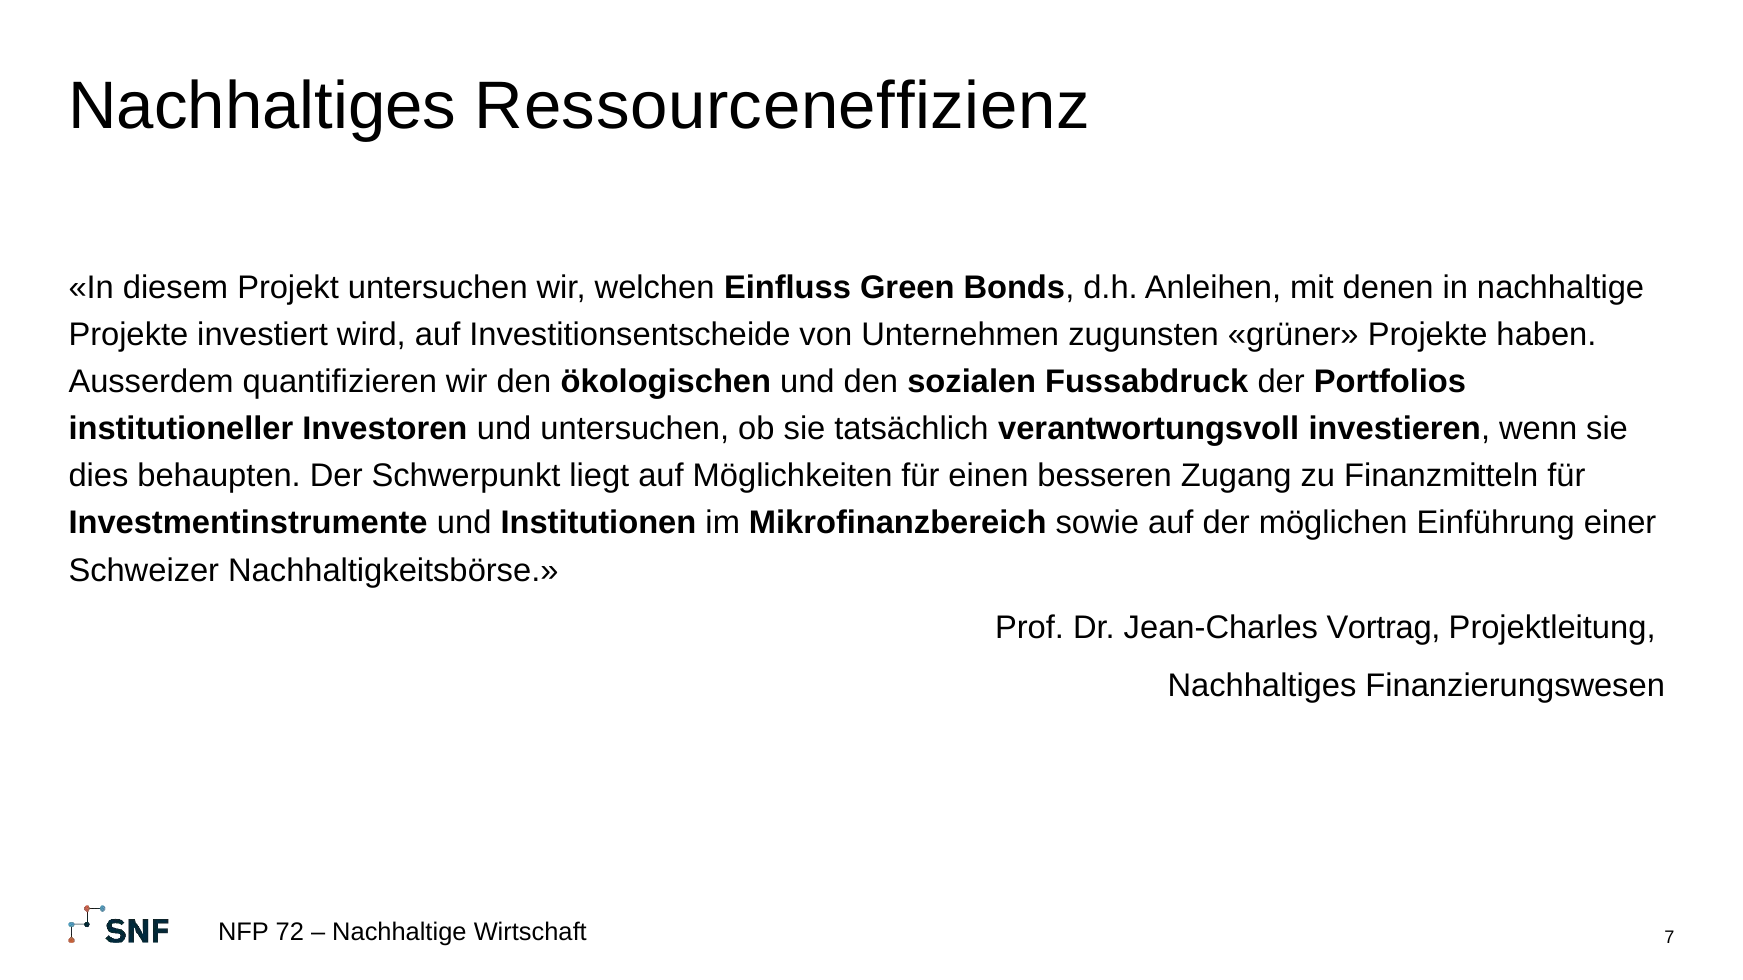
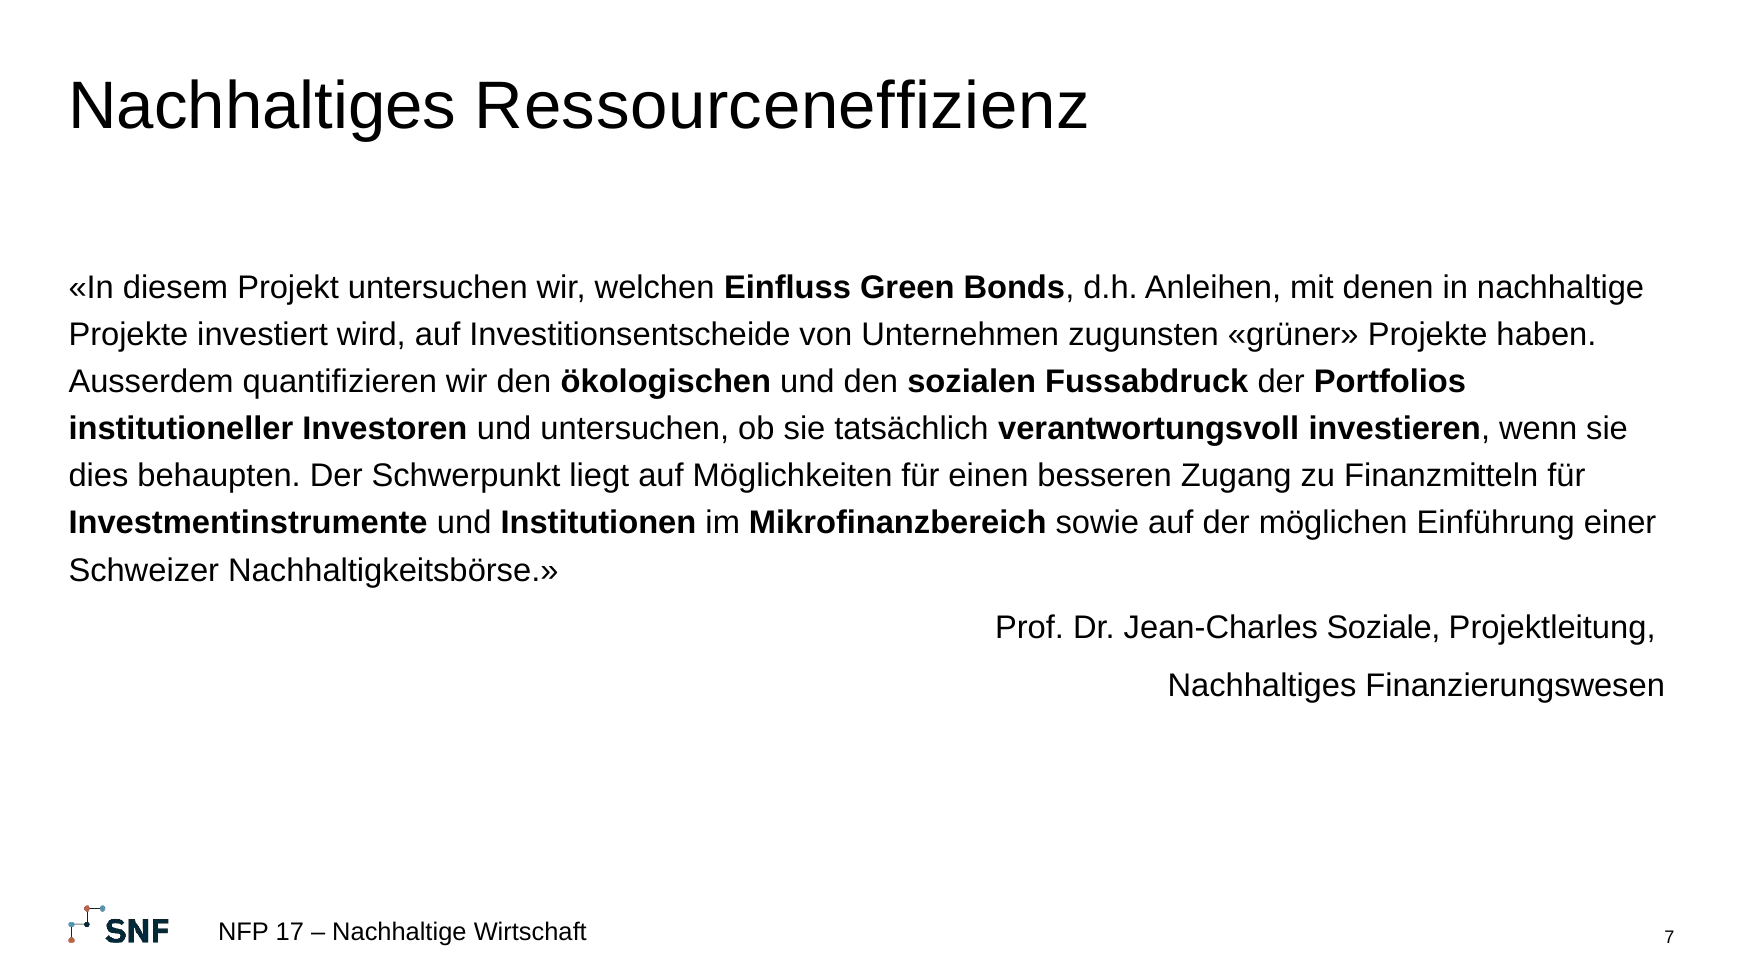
Vortrag: Vortrag -> Soziale (1383, 628)
72: 72 -> 17 (290, 933)
